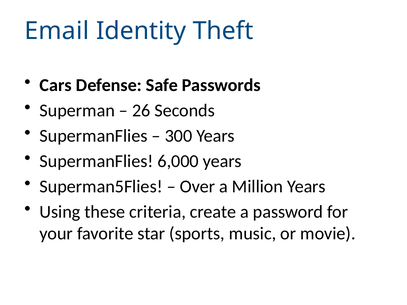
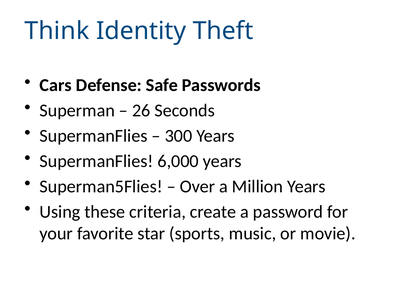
Email: Email -> Think (57, 31)
